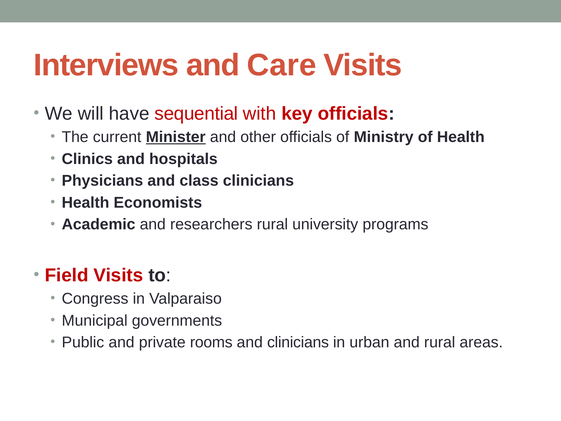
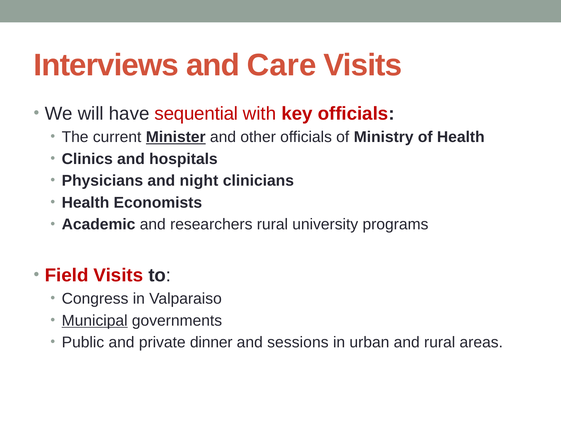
class: class -> night (199, 181)
Municipal underline: none -> present (95, 320)
rooms: rooms -> dinner (211, 342)
and clinicians: clinicians -> sessions (298, 342)
